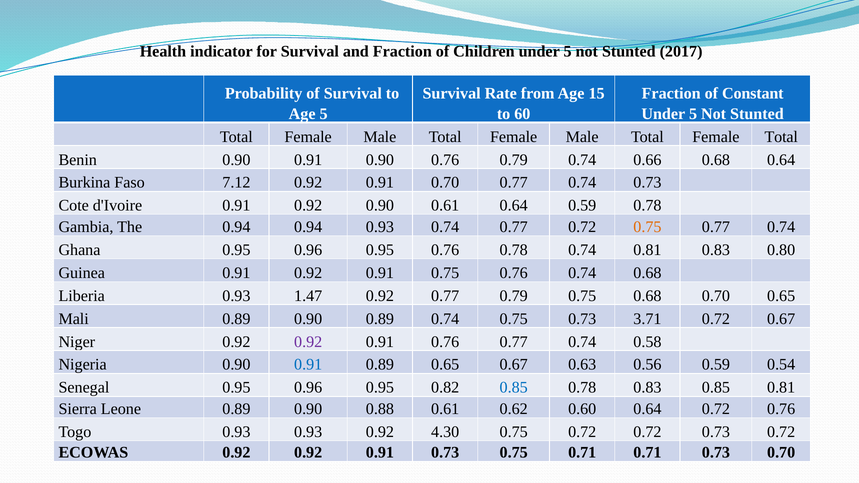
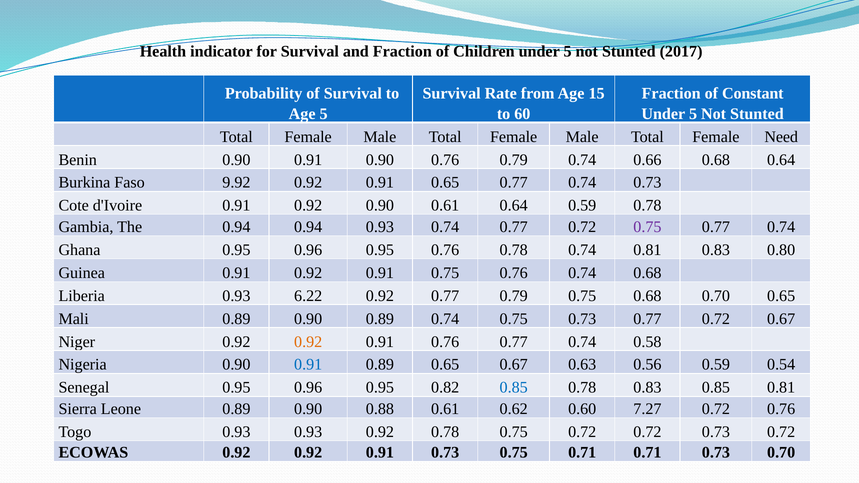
Female Total: Total -> Need (781, 137)
7.12: 7.12 -> 9.92 (236, 183)
0.91 0.70: 0.70 -> 0.65 (445, 183)
0.75 colour: orange -> purple (647, 227)
1.47: 1.47 -> 6.22 (308, 296)
0.73 3.71: 3.71 -> 0.77 (647, 319)
0.92 colour: purple -> orange (308, 342)
0.60 0.64: 0.64 -> 7.27 (647, 409)
0.92 4.30: 4.30 -> 0.78 (445, 432)
